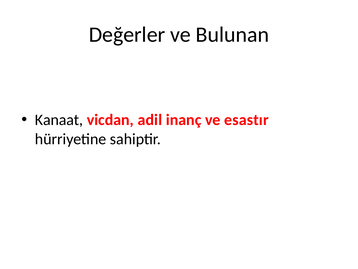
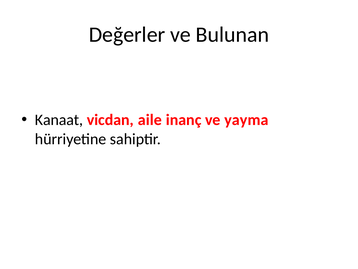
adil: adil -> aile (150, 120)
esastır: esastır -> yayma (246, 120)
